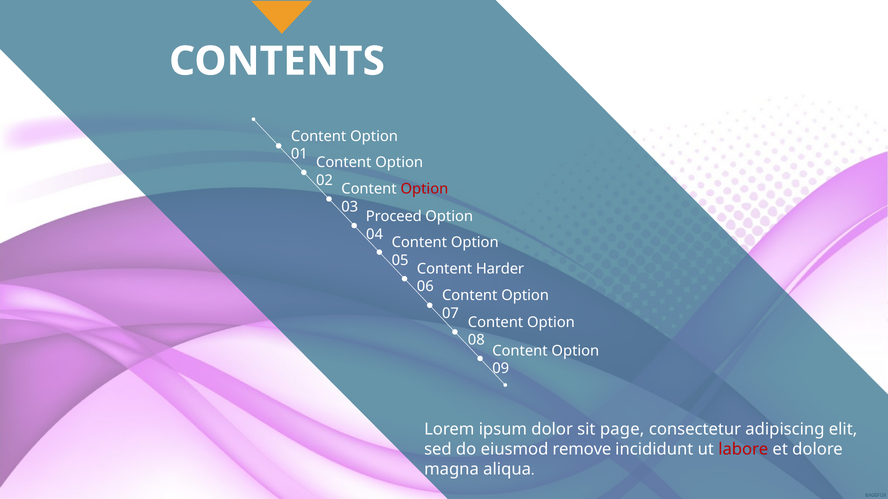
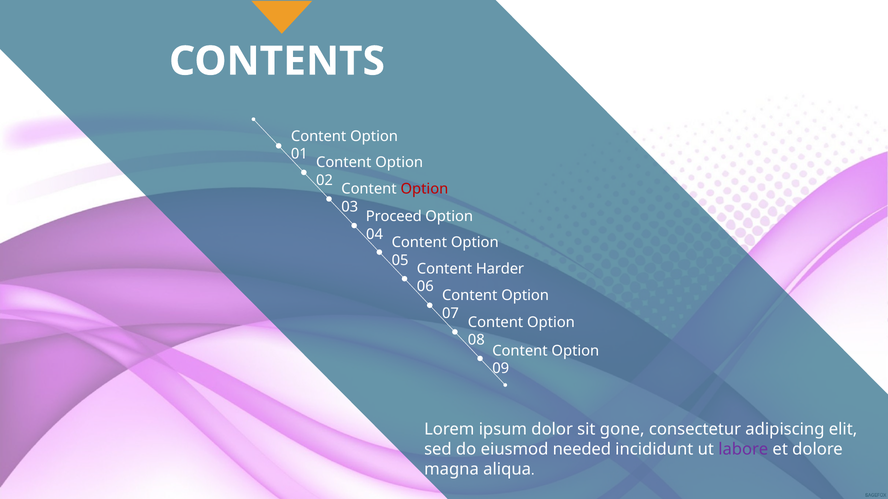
page: page -> gone (622, 430)
remove: remove -> needed (582, 450)
labore colour: red -> purple (743, 450)
